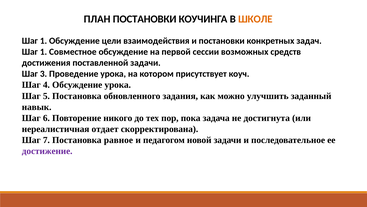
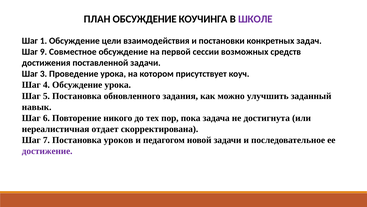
ПЛАН ПОСТАНОВКИ: ПОСТАНОВКИ -> ОБСУЖДЕНИЕ (145, 19)
ШКОЛЕ colour: orange -> purple (255, 19)
1: 1 -> 9 (43, 52)
равное: равное -> уроков (118, 140)
